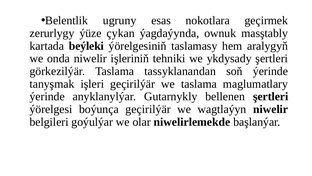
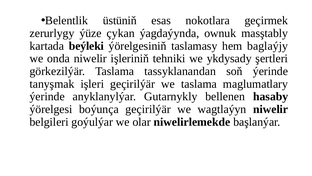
ugruny: ugruny -> üstüniň (120, 20)
aralygyň: aralygyň -> baglaýjy (268, 46)
bellenen şertleri: şertleri -> hasaby (271, 96)
